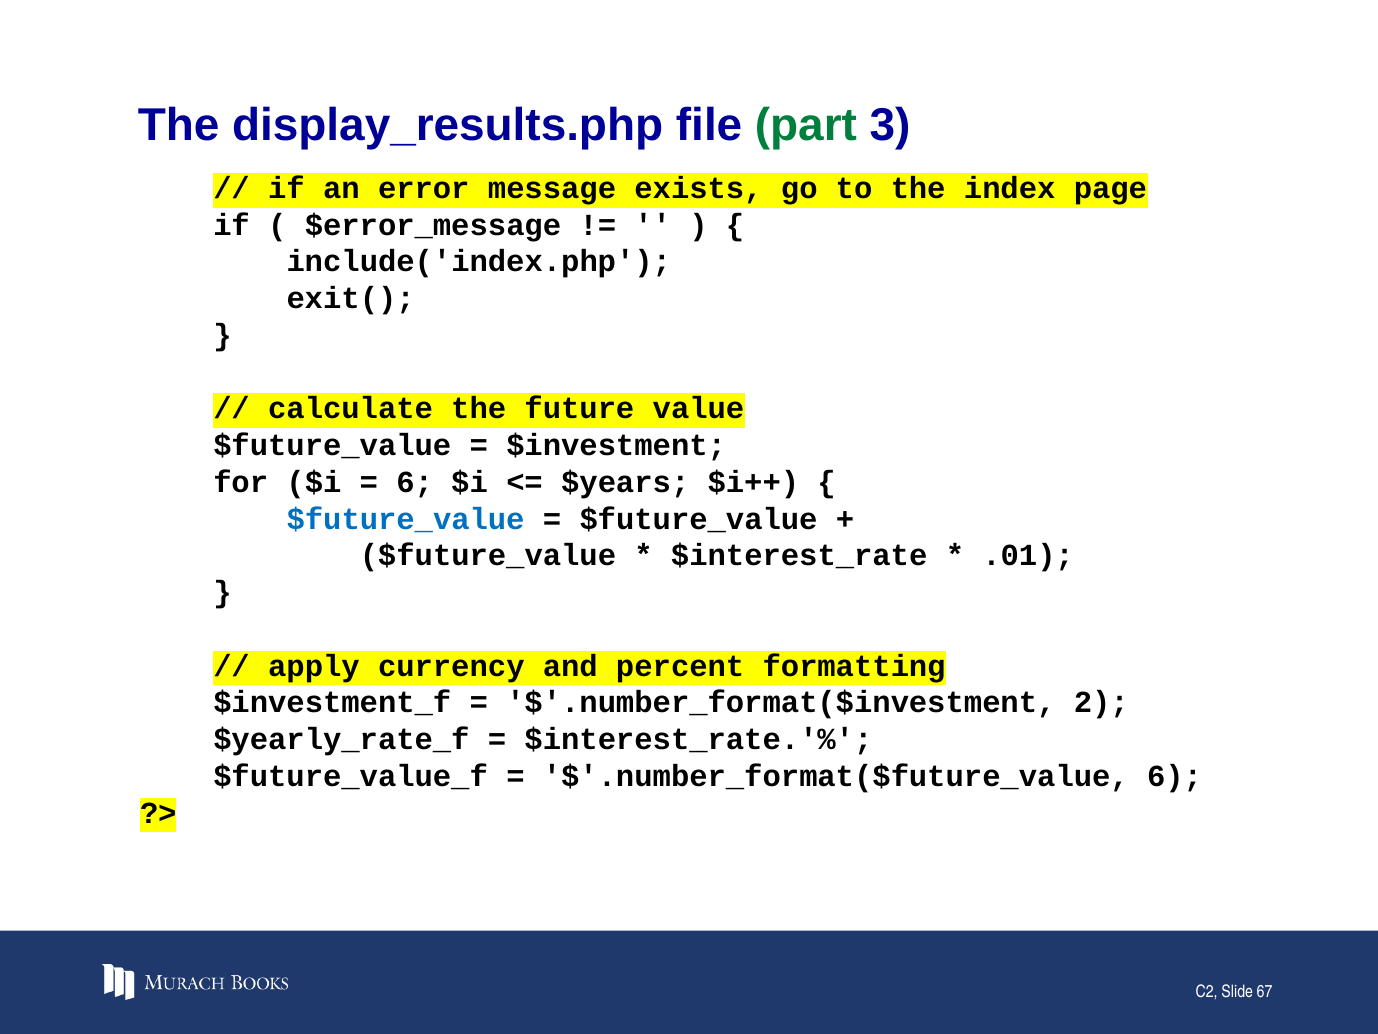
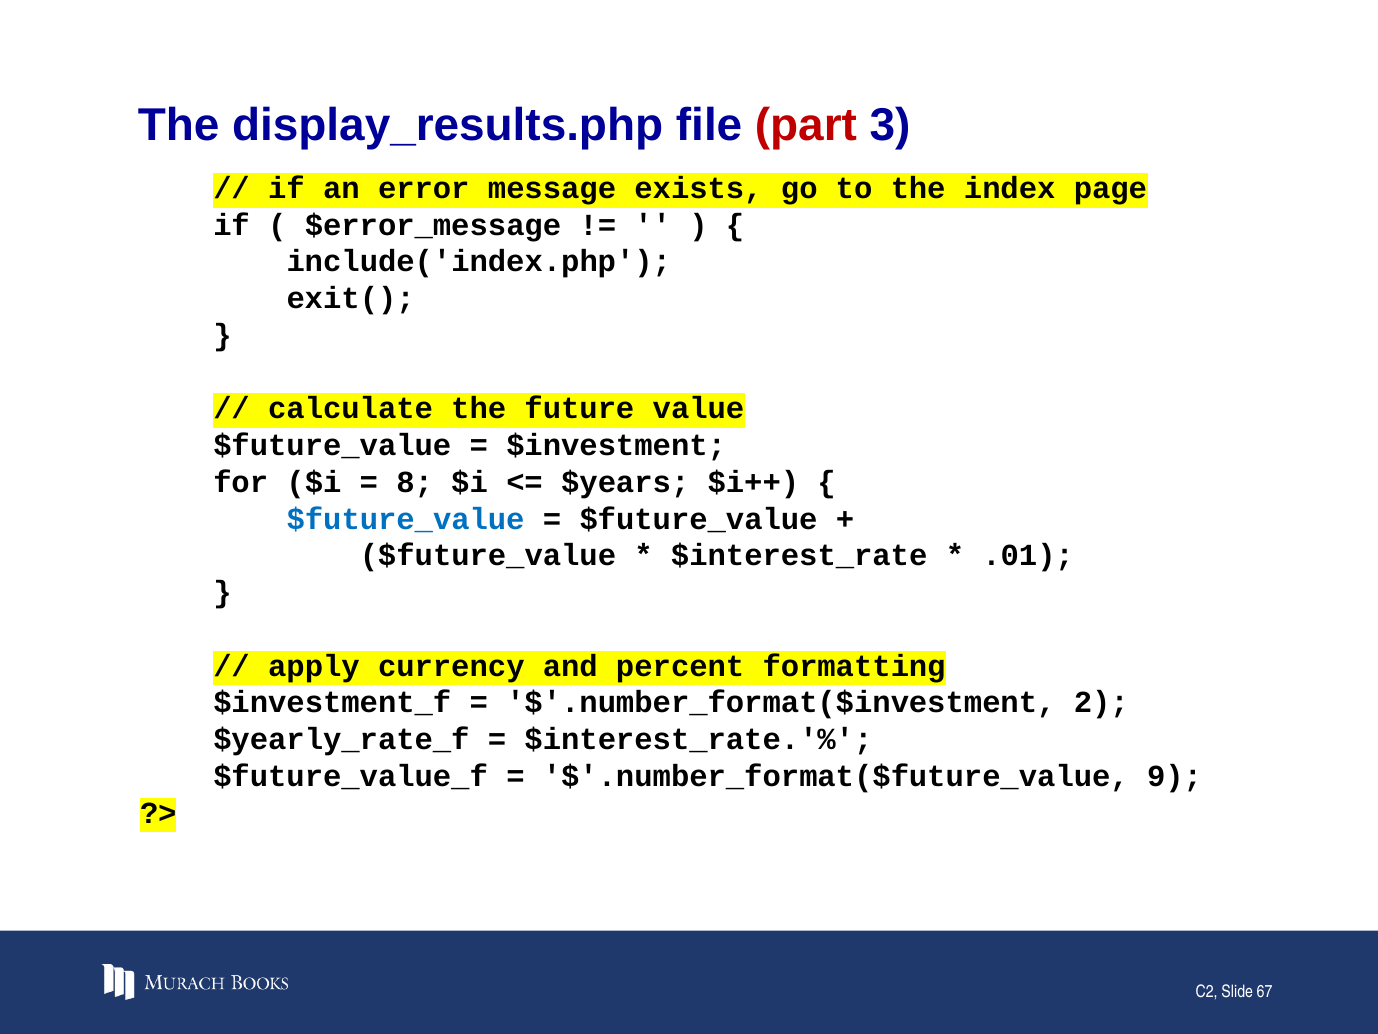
part colour: green -> red (806, 125)
6: 6 -> 8 (415, 482)
$'.number_format($future_value 6: 6 -> 9 (1175, 776)
